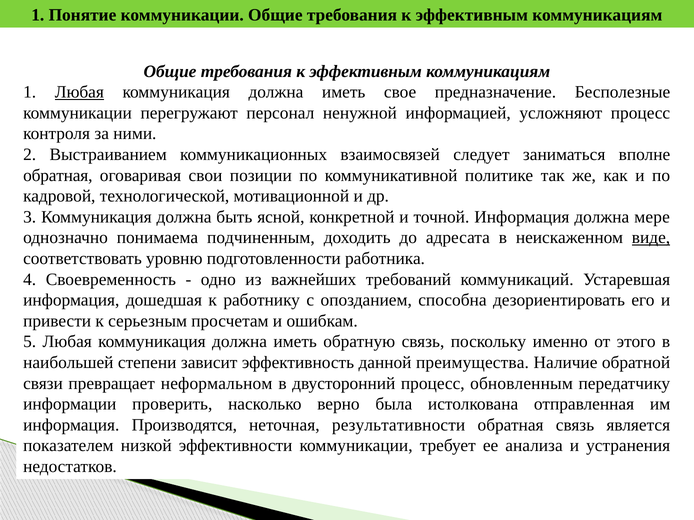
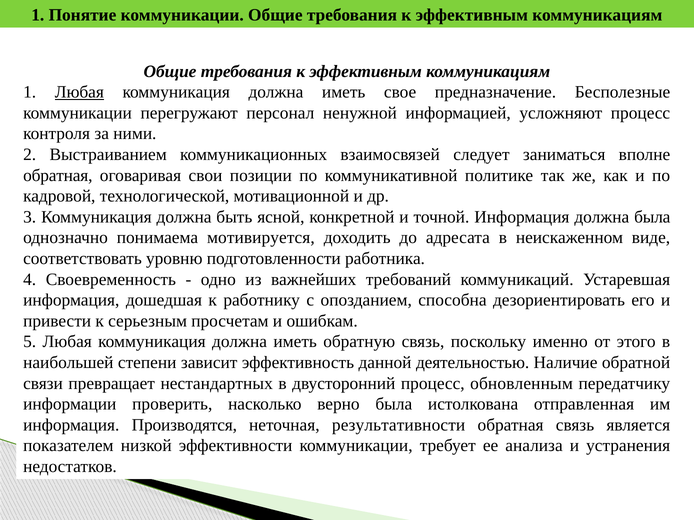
должна мере: мере -> была (652, 217)
подчиненным: подчиненным -> мотивируется (261, 238)
виде underline: present -> none (651, 238)
преимущества: преимущества -> деятельностью (473, 363)
неформальном: неформальном -> нестандартных (217, 384)
